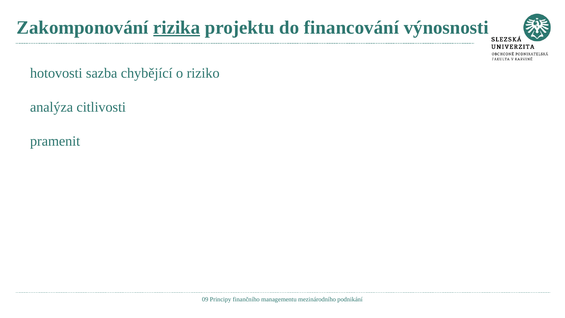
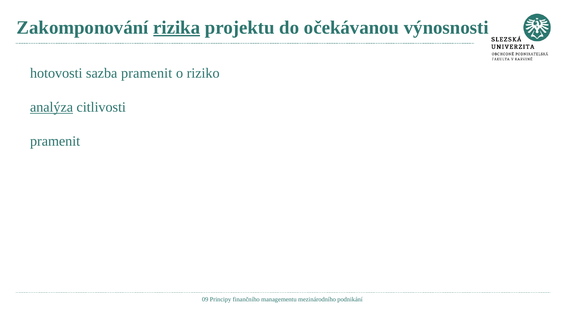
financování: financování -> očekávanou (352, 27)
sazba chybějící: chybějící -> pramenit (147, 73)
analýza underline: none -> present (52, 107)
